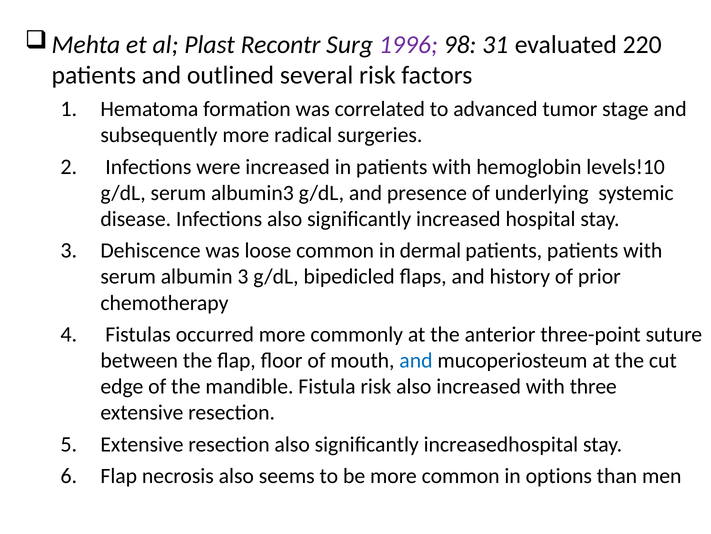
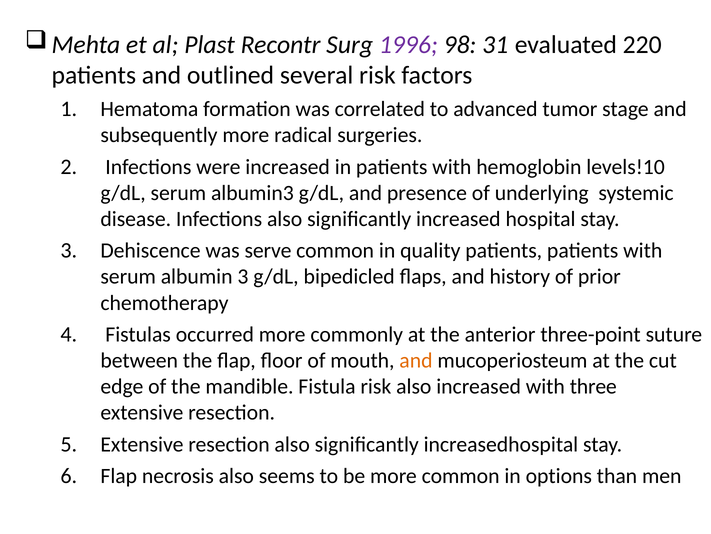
loose: loose -> serve (268, 250)
dermal: dermal -> quality (430, 250)
and colour: blue -> orange (416, 360)
